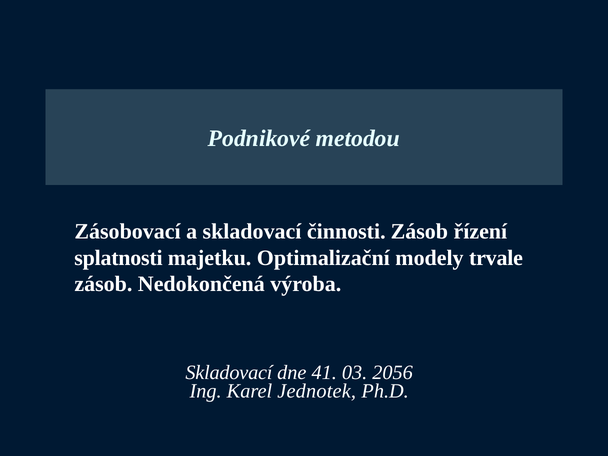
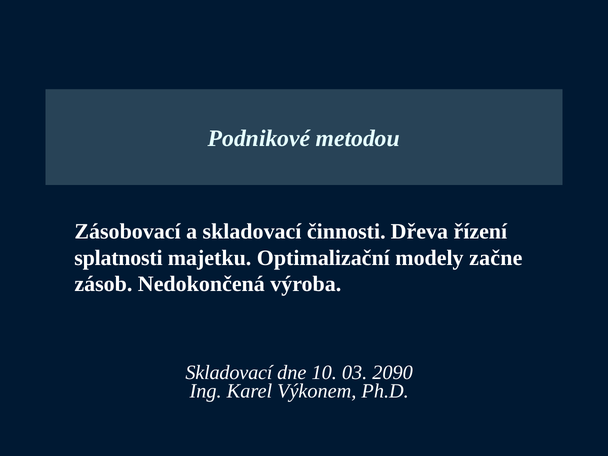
činnosti Zásob: Zásob -> Dřeva (419, 231)
trvale: trvale -> začne (496, 258)
41: 41 -> 10 (324, 372)
2056: 2056 -> 2090 (393, 372)
Jednotek: Jednotek -> Výkonem (317, 391)
